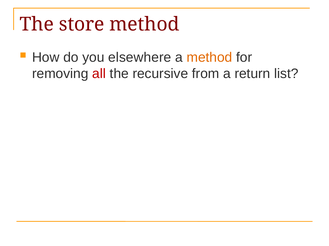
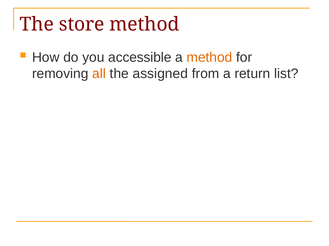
elsewhere: elsewhere -> accessible (140, 57)
all colour: red -> orange (99, 74)
recursive: recursive -> assigned (160, 74)
